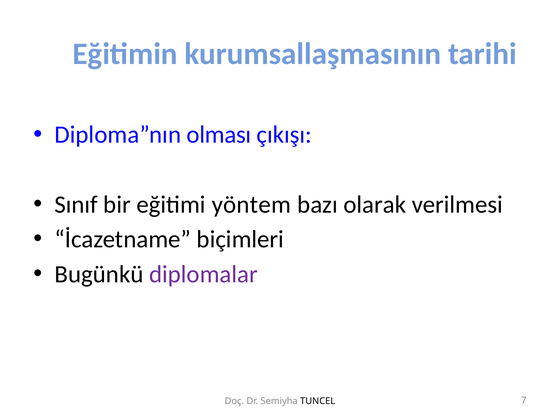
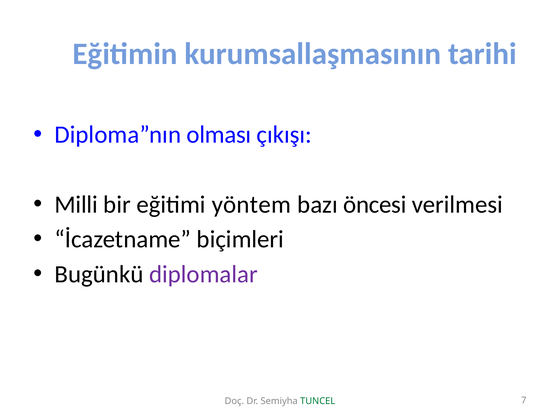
Sınıf: Sınıf -> Milli (76, 204)
olarak: olarak -> öncesi (375, 204)
TUNCEL colour: black -> green (318, 401)
